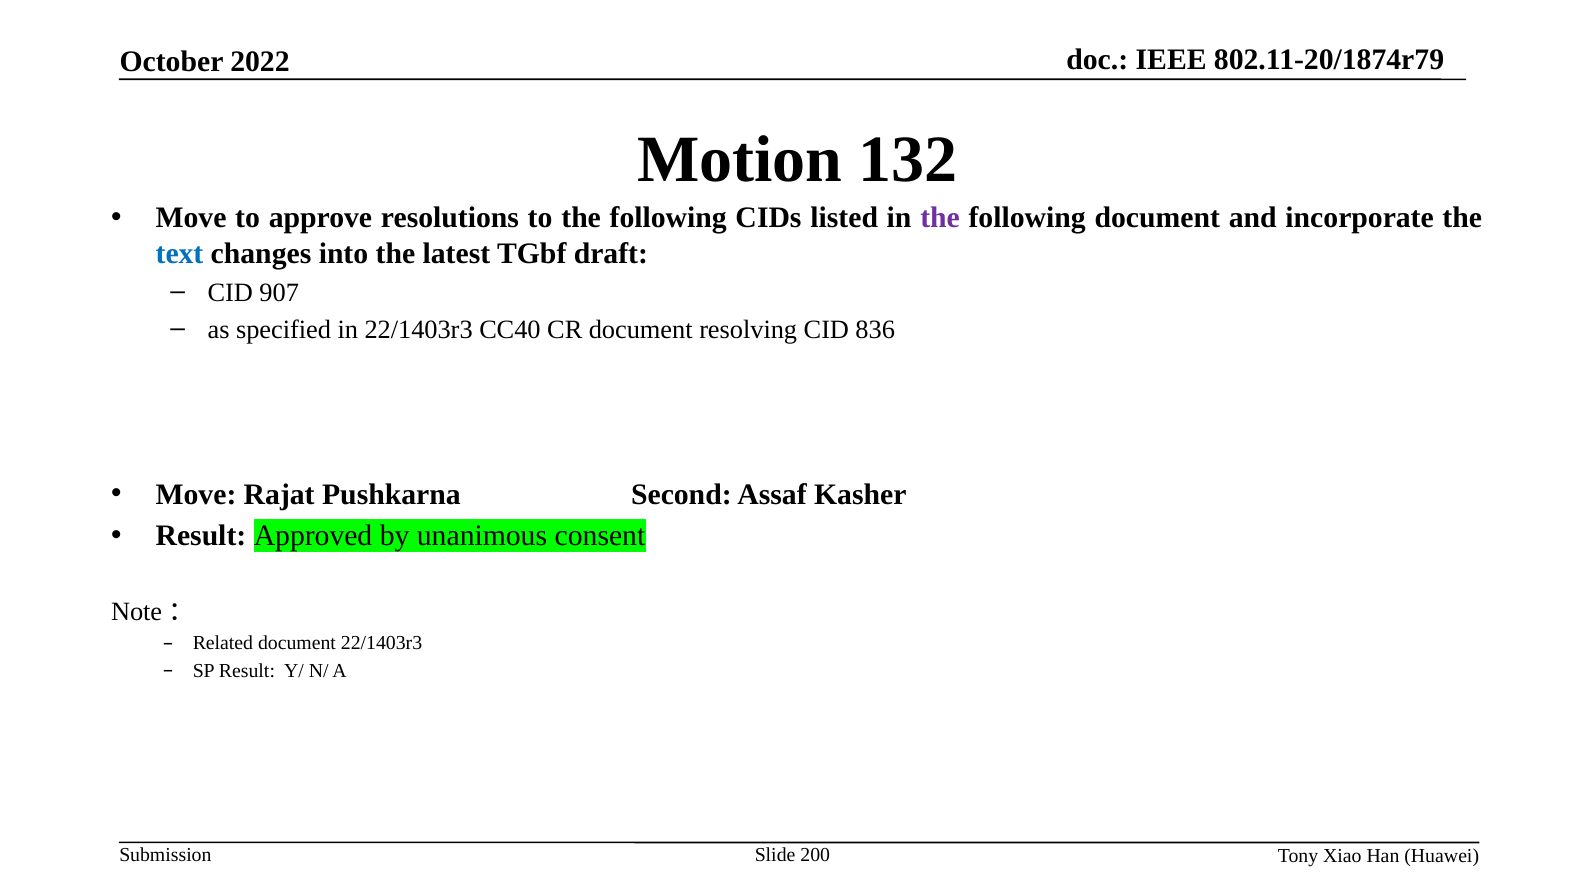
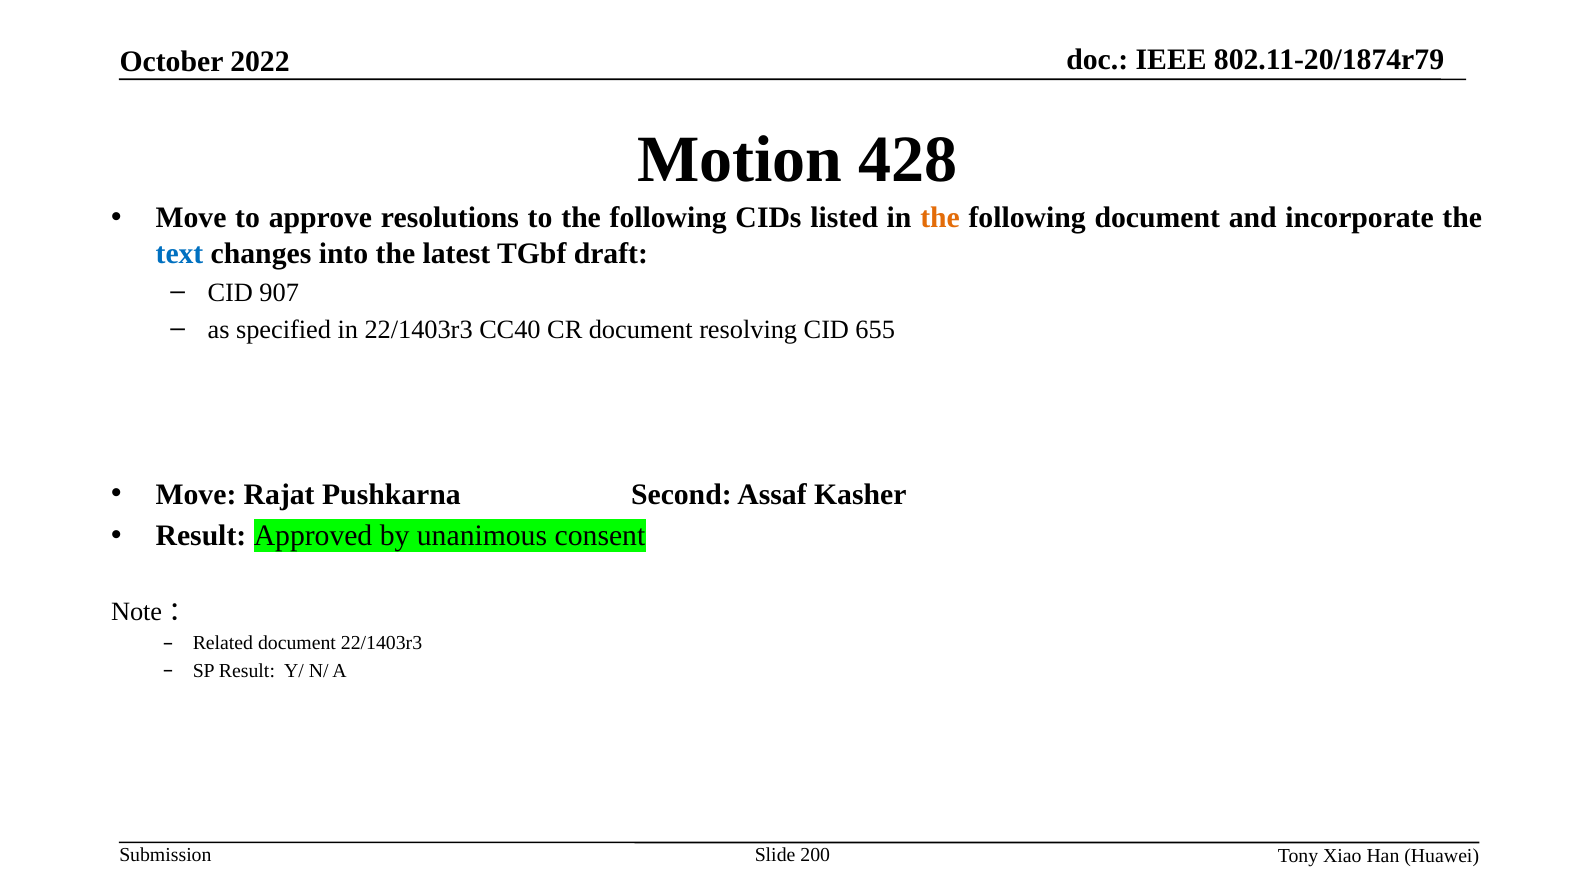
132: 132 -> 428 (908, 159)
the colour: purple -> orange (940, 218)
836: 836 -> 655 (875, 329)
